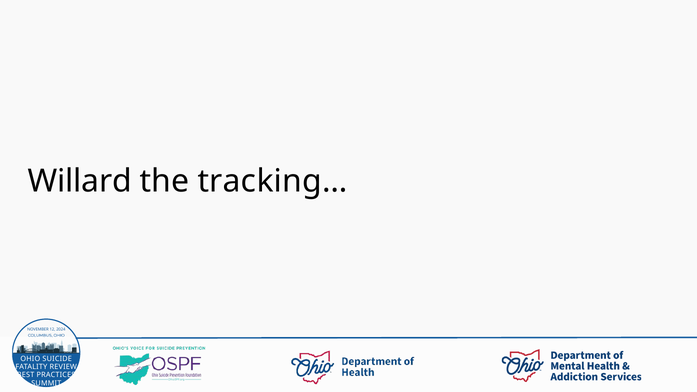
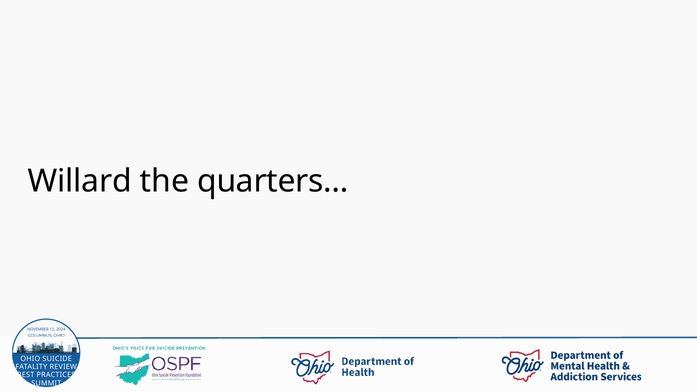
tracking…: tracking… -> quarters… (273, 181)
